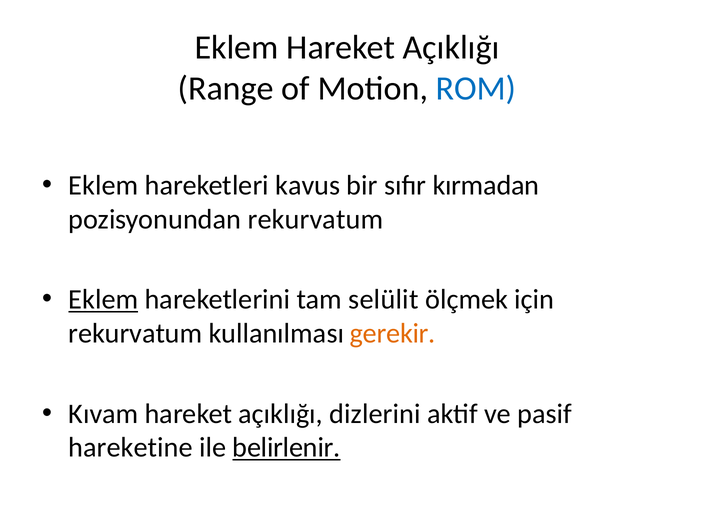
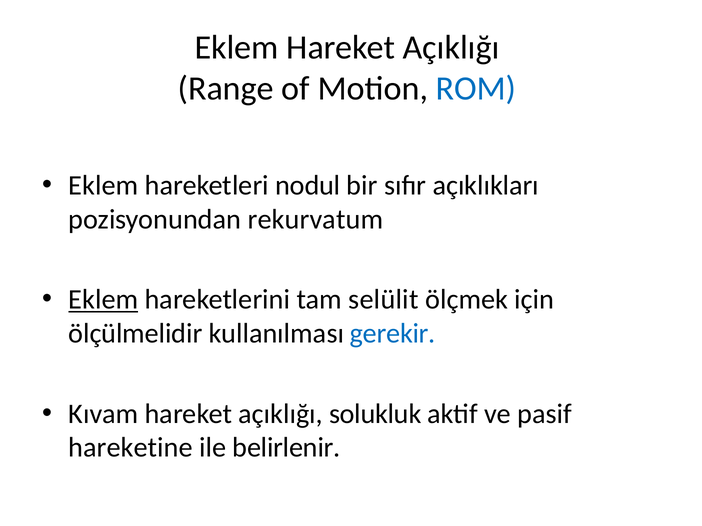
kavus: kavus -> nodul (308, 185)
kırmadan: kırmadan -> açıklıkları (486, 185)
rekurvatum: rekurvatum -> ölçülmelidir (135, 334)
gerekir colour: orange -> blue (393, 334)
dizlerini: dizlerini -> solukluk (375, 414)
belirlenir underline: present -> none (287, 448)
